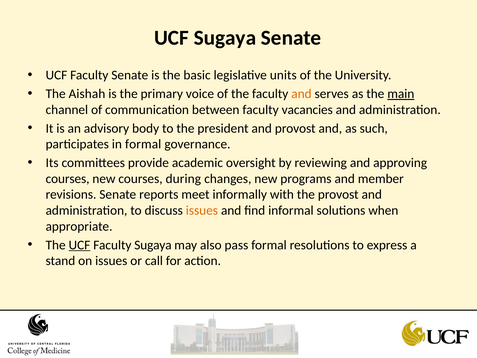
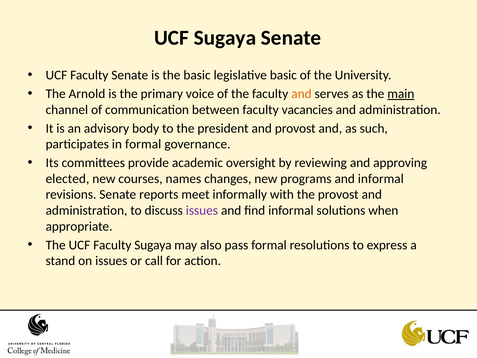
legislative units: units -> basic (283, 75)
Aishah: Aishah -> Arnold (87, 94)
courses: courses -> elected (67, 179)
during: during -> names (183, 179)
and member: member -> informal (381, 179)
issues colour: orange -> purple (202, 210)
UCF underline: present -> none (79, 245)
